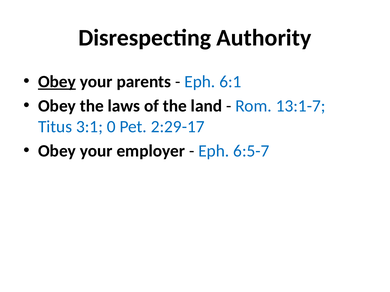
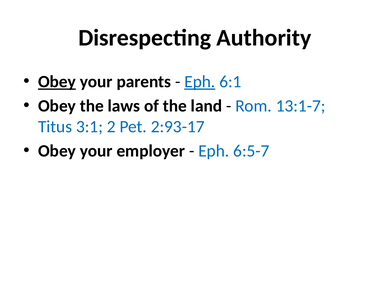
Eph underline: none -> present (200, 82)
0: 0 -> 2 (111, 127)
2:29-17: 2:29-17 -> 2:93-17 (178, 127)
